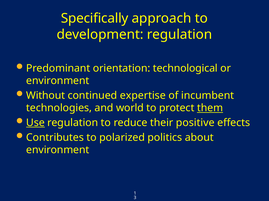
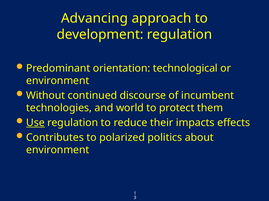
Specifically: Specifically -> Advancing (95, 18)
expertise: expertise -> discourse (143, 96)
them underline: present -> none (210, 108)
positive: positive -> impacts (195, 123)
